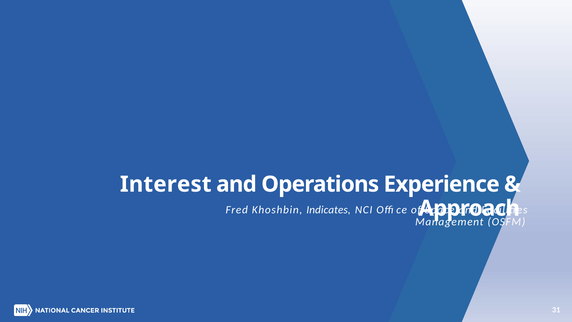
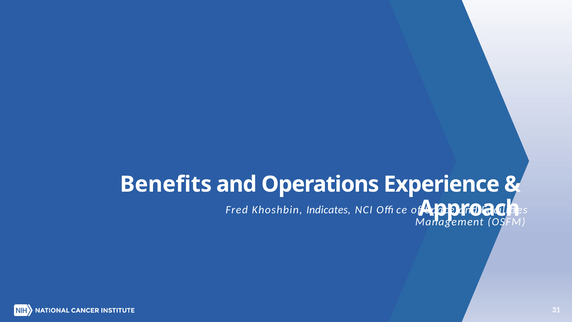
Interest: Interest -> Benefits (166, 184)
